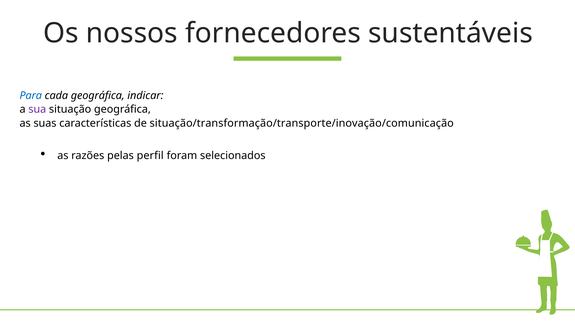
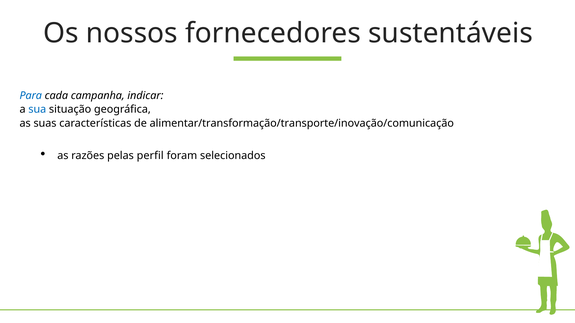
cada geográfica: geográfica -> campanha (98, 96)
sua colour: purple -> blue (37, 110)
situação/transformação/transporte/inovação/comunicação: situação/transformação/transporte/inovação/comunicação -> alimentar/transformação/transporte/inovação/comunicação (302, 123)
